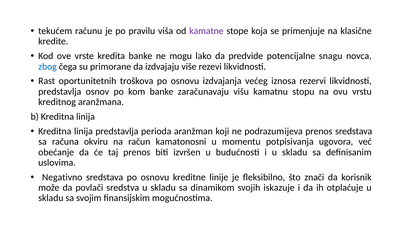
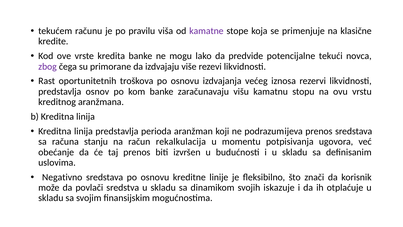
snagu: snagu -> tekući (331, 56)
zbog colour: blue -> purple (48, 66)
okviru: okviru -> stanju (96, 142)
kamatonosni: kamatonosni -> rekalkulacija (181, 142)
